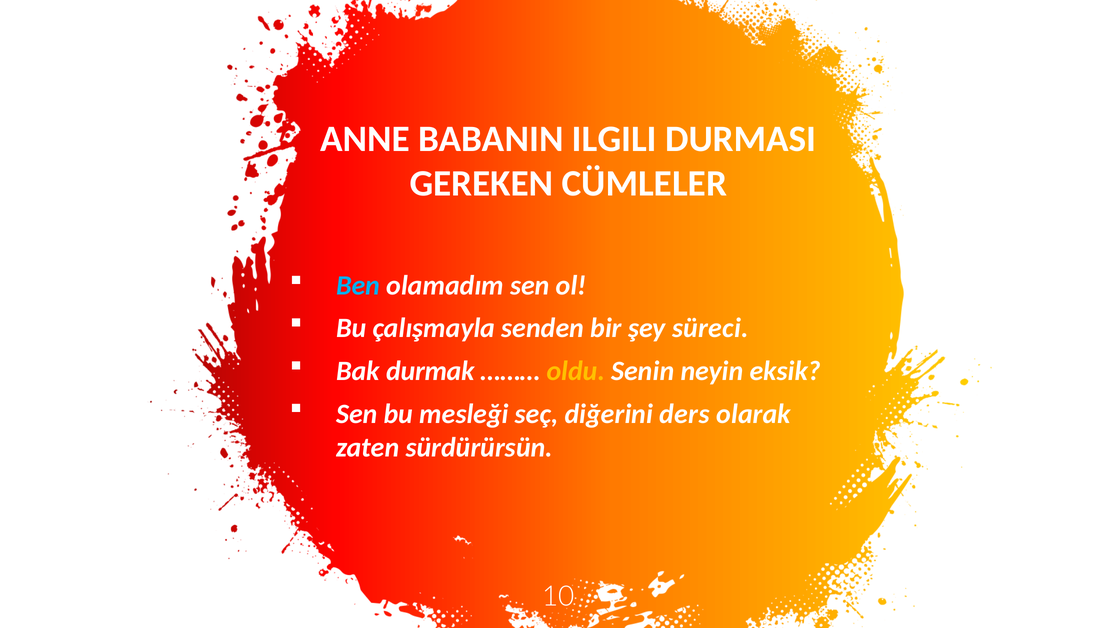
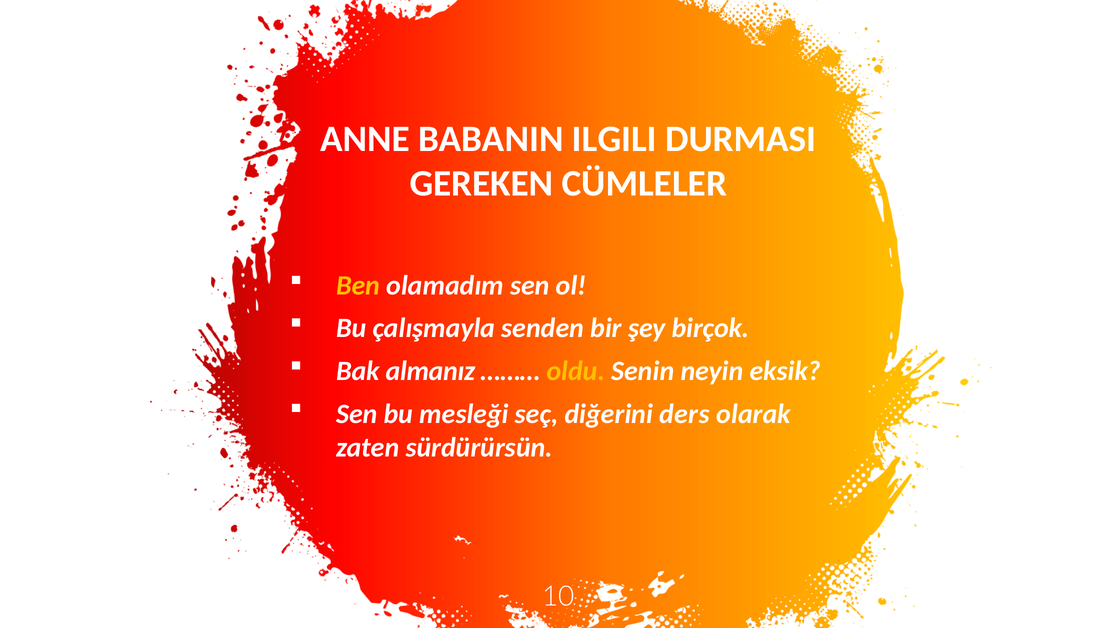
Ben colour: light blue -> yellow (358, 286)
süreci: süreci -> birçok (711, 328)
durmak: durmak -> almanız (430, 371)
